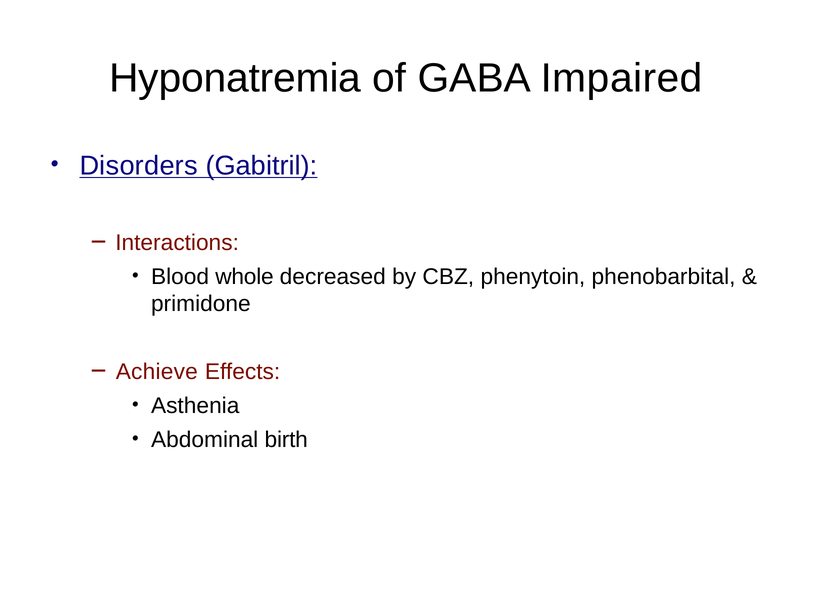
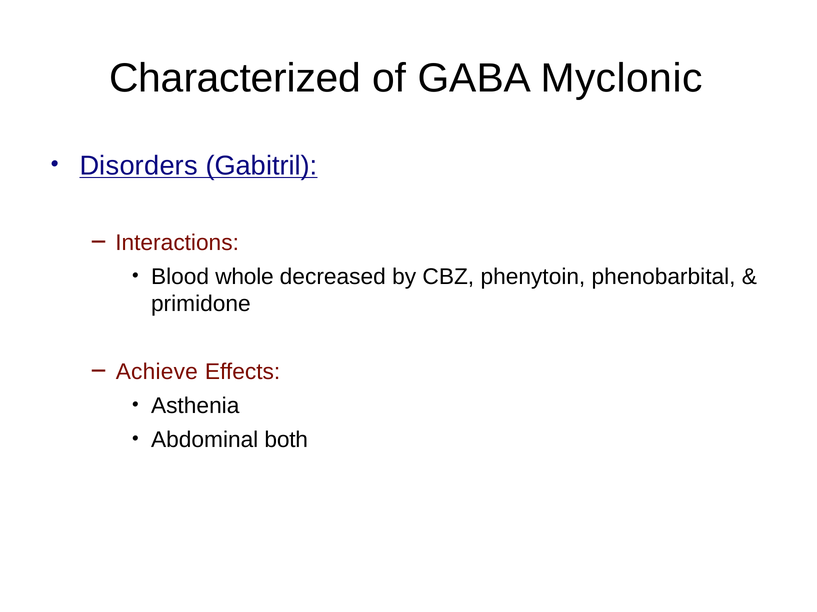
Hyponatremia: Hyponatremia -> Characterized (235, 78)
Impaired: Impaired -> Myclonic (622, 78)
birth: birth -> both (286, 440)
